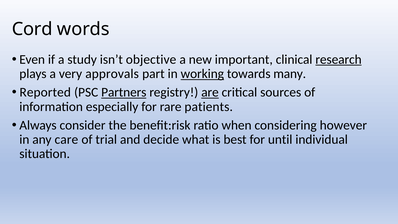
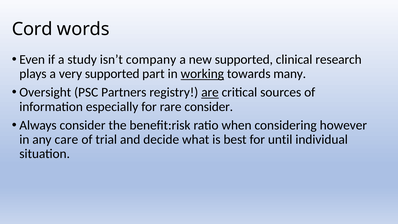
objective: objective -> company (151, 59)
new important: important -> supported (244, 59)
research underline: present -> none (339, 59)
very approvals: approvals -> supported (112, 74)
Reported: Reported -> Oversight (45, 92)
Partners underline: present -> none (124, 92)
rare patients: patients -> consider (209, 107)
